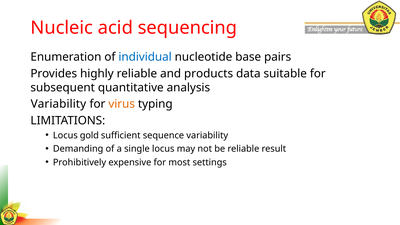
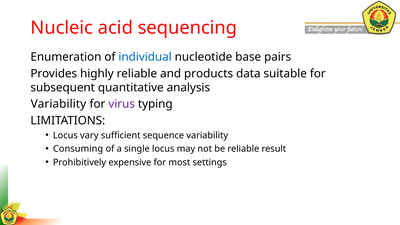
virus colour: orange -> purple (122, 104)
gold: gold -> vary (89, 135)
Demanding: Demanding -> Consuming (78, 149)
